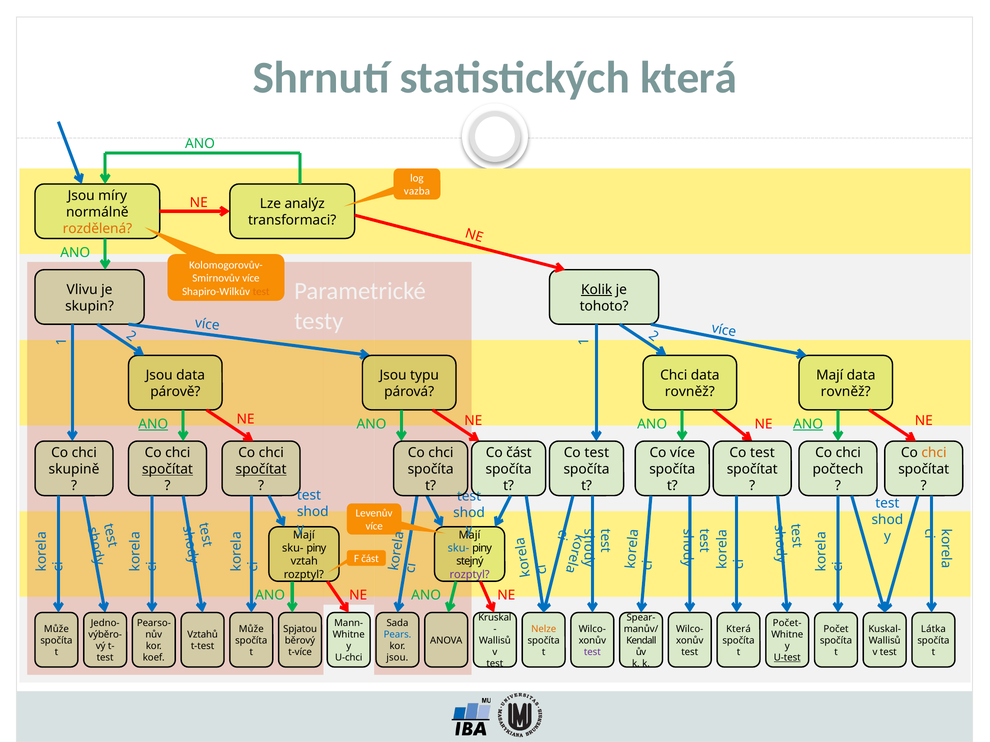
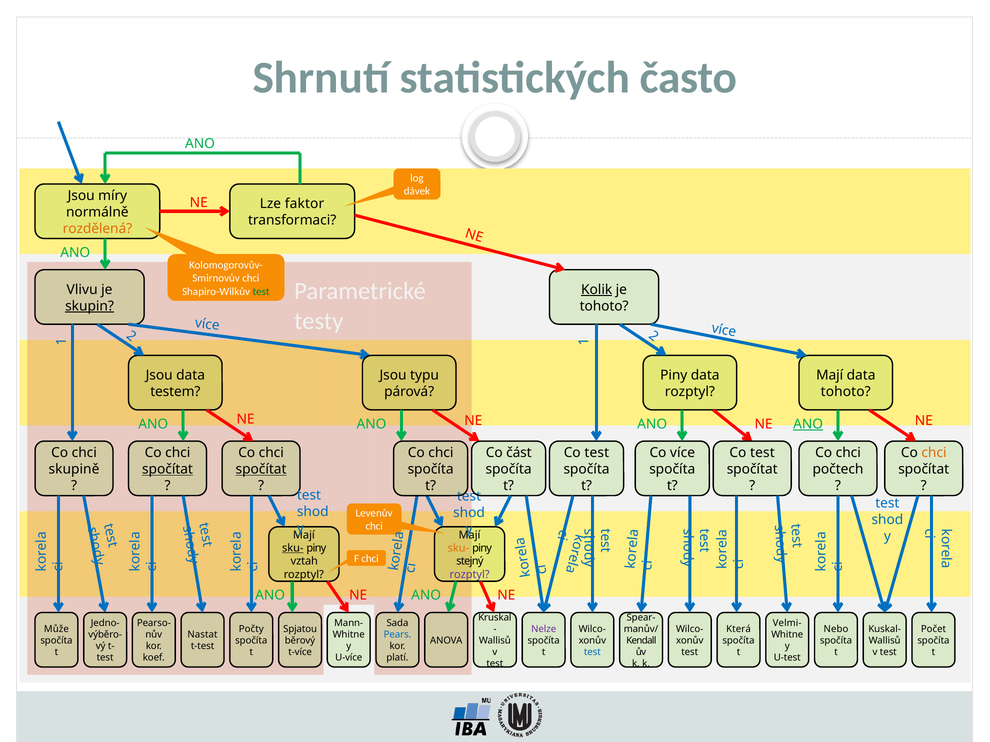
statistických která: která -> často (689, 78)
vazba: vazba -> dávek (417, 191)
analýz: analýz -> faktor (305, 204)
více: více -> chci (251, 278)
test colour: orange -> green (261, 292)
skupin underline: none -> present (90, 306)
Chci: Chci -> Piny (674, 376)
párově: párově -> testem (175, 392)
rovněž: rovněž -> rozptyl (690, 392)
rovněž: rovněž -> tohoto (846, 392)
ANO underline: present -> none (153, 424)
více: více -> chci (374, 527)
sku- underline: none -> present (293, 549)
sku- colour: blue -> orange (458, 549)
F část: část -> chci (370, 559)
Počet-: Počet- -> Velmi- (787, 624)
Může: Může -> Počty (251, 629)
Nelze colour: orange -> purple (544, 629)
Počet: Počet -> Nebo (836, 629)
Látka: Látka -> Počet (933, 629)
Vztahů: Vztahů -> Nastat (202, 635)
test colour: purple -> blue (592, 652)
U-chci: U-chci -> U-více (349, 658)
jsou: jsou -> platí (397, 658)
U-test underline: present -> none (787, 658)
